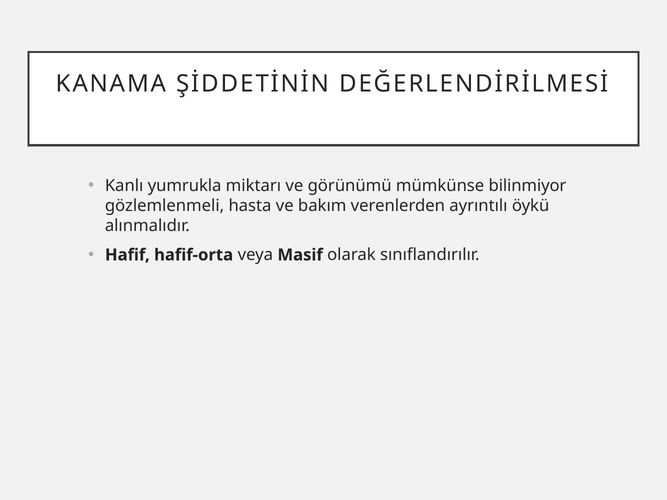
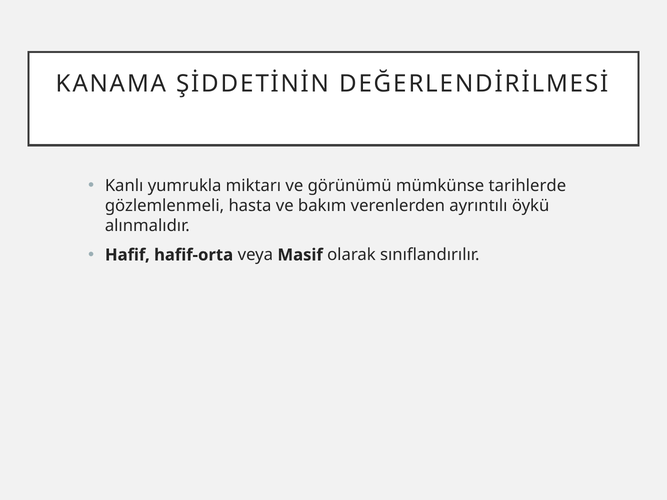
bilinmiyor: bilinmiyor -> tarihlerde (527, 186)
